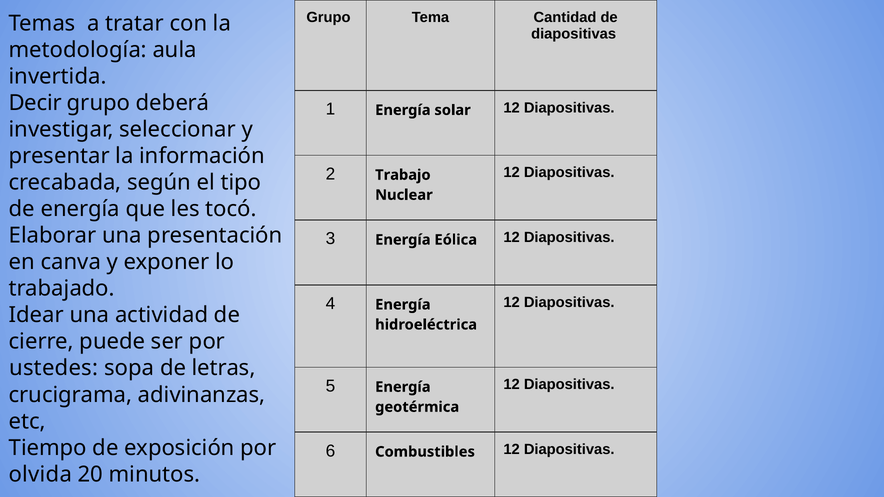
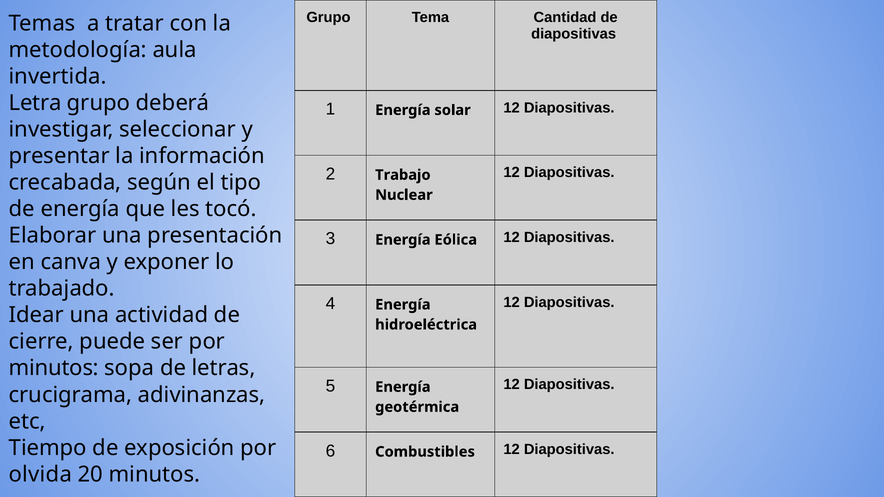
Decir: Decir -> Letra (35, 103)
ustedes: ustedes -> minutos (54, 368)
